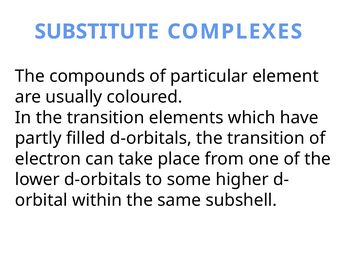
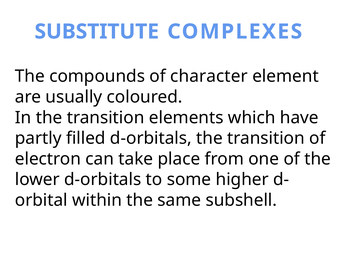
particular: particular -> character (209, 76)
